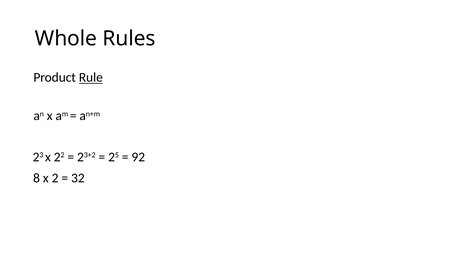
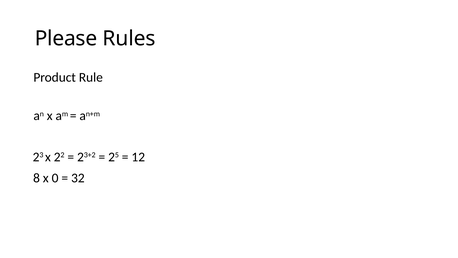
Whole: Whole -> Please (66, 38)
Rule underline: present -> none (91, 77)
92: 92 -> 12 (138, 157)
2: 2 -> 0 (55, 178)
